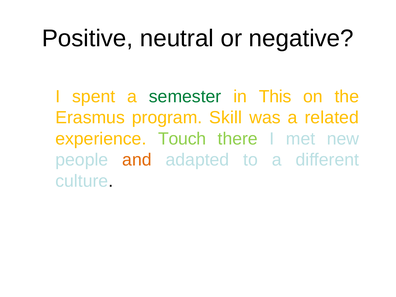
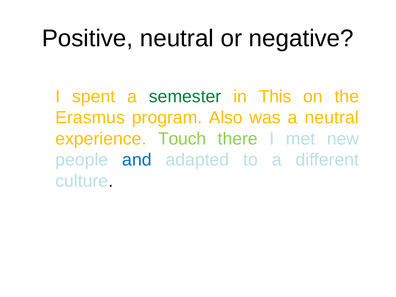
Skill: Skill -> Also (226, 118)
a related: related -> neutral (332, 118)
and colour: orange -> blue (137, 160)
